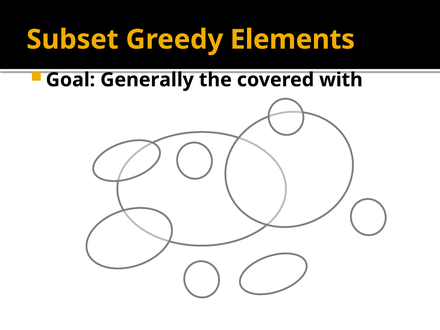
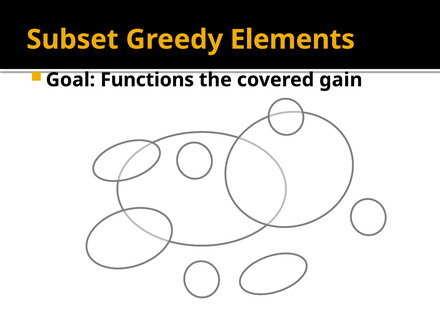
Generally: Generally -> Functions (147, 80)
with: with -> gain (341, 80)
